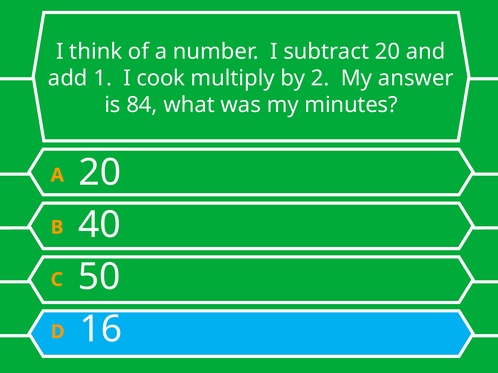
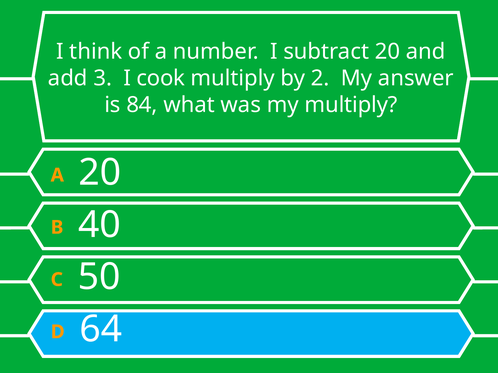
1: 1 -> 3 (103, 78)
my minutes: minutes -> multiply (351, 105)
16: 16 -> 64 (101, 330)
